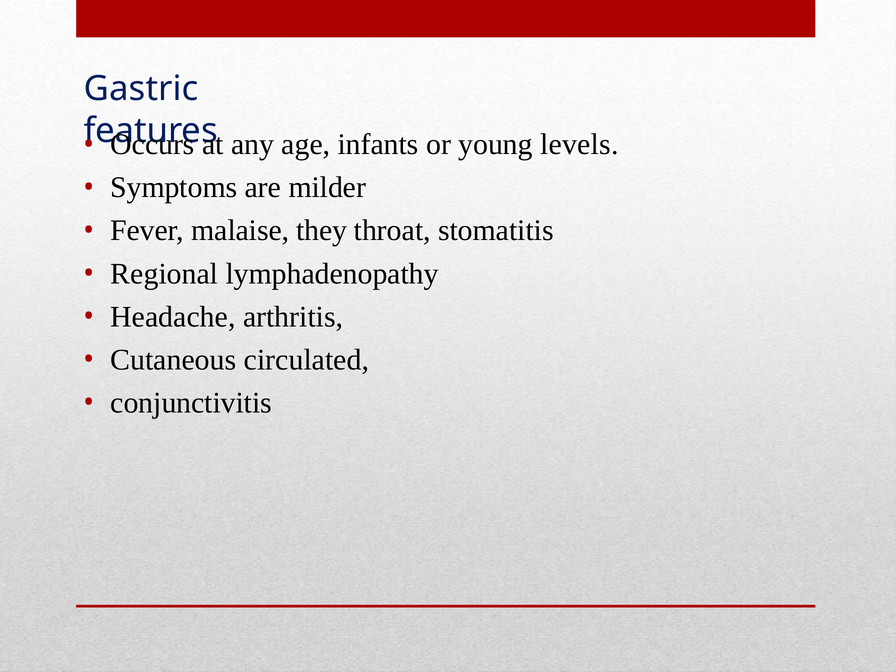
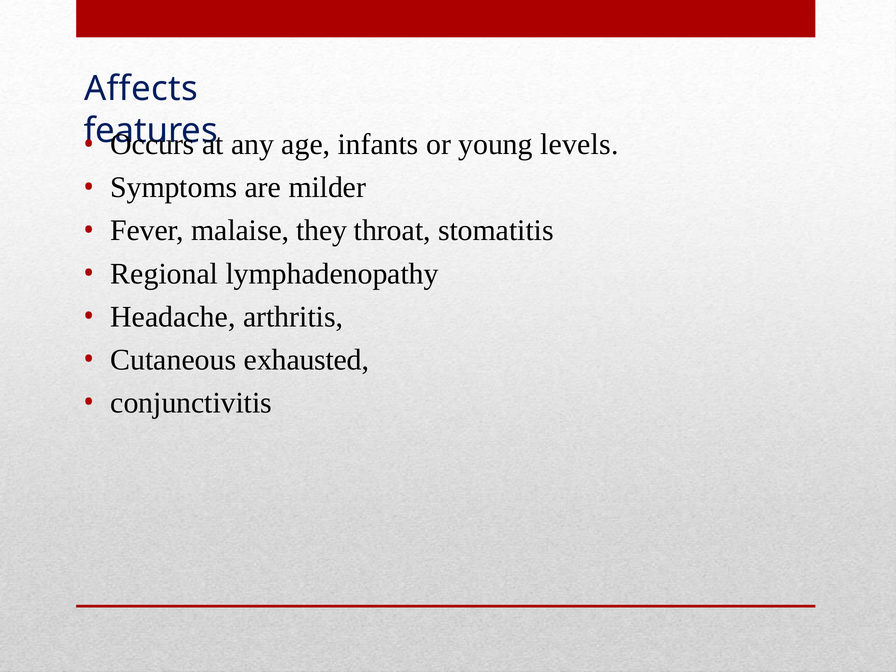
Gastric: Gastric -> Affects (141, 89)
circulated: circulated -> exhausted (307, 360)
